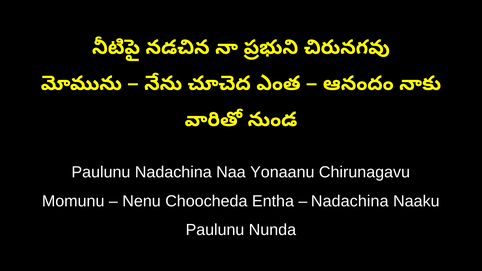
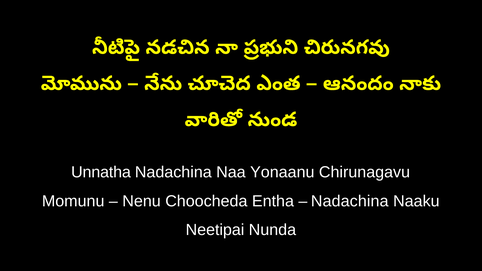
Paulunu: Paulunu -> Unnatha (101, 172)
Paulunu: Paulunu -> Neetipai (215, 230)
